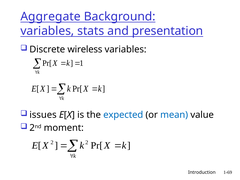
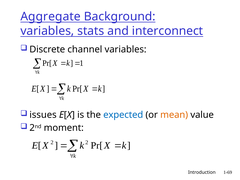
presentation: presentation -> interconnect (168, 31)
wireless: wireless -> channel (85, 49)
mean colour: blue -> orange (174, 115)
